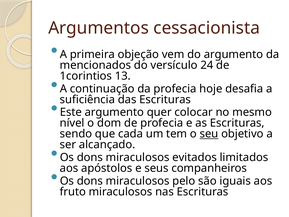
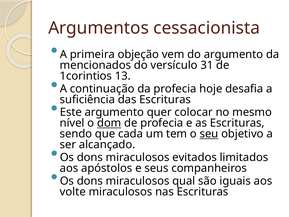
24: 24 -> 31 (207, 65)
dom underline: none -> present (109, 123)
pelo: pelo -> qual (184, 181)
fruto: fruto -> volte (73, 192)
